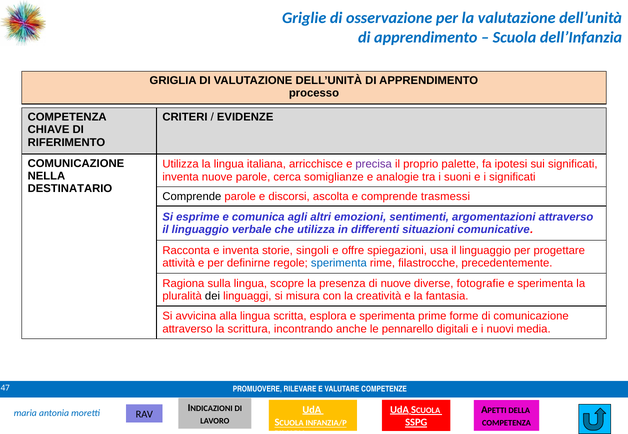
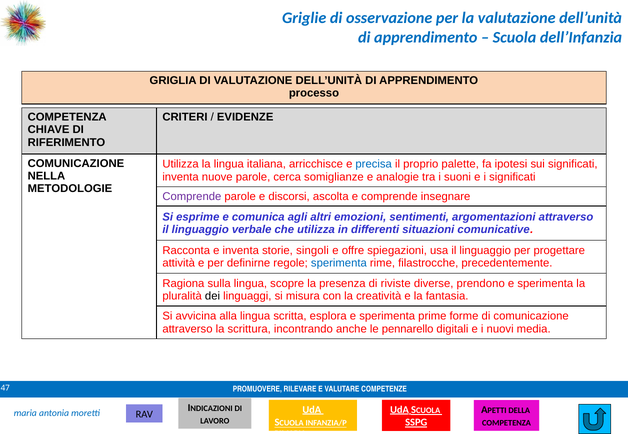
precisa colour: purple -> blue (374, 165)
DESTINATARIO: DESTINATARIO -> METODOLOGIE (70, 189)
Comprende colour: black -> purple (192, 197)
trasmessi: trasmessi -> insegnare (446, 197)
di nuove: nuove -> riviste (396, 284)
fotografie: fotografie -> prendono (481, 284)
